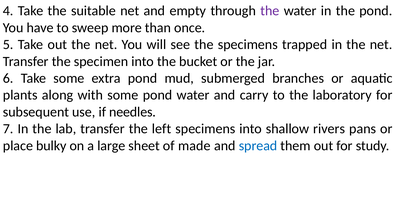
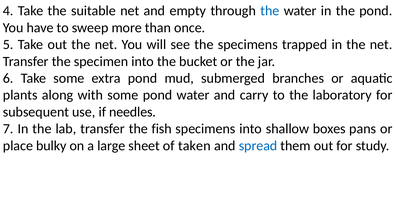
the colour: purple -> blue (270, 11)
left: left -> fish (162, 129)
rivers: rivers -> boxes (329, 129)
made: made -> taken (194, 145)
